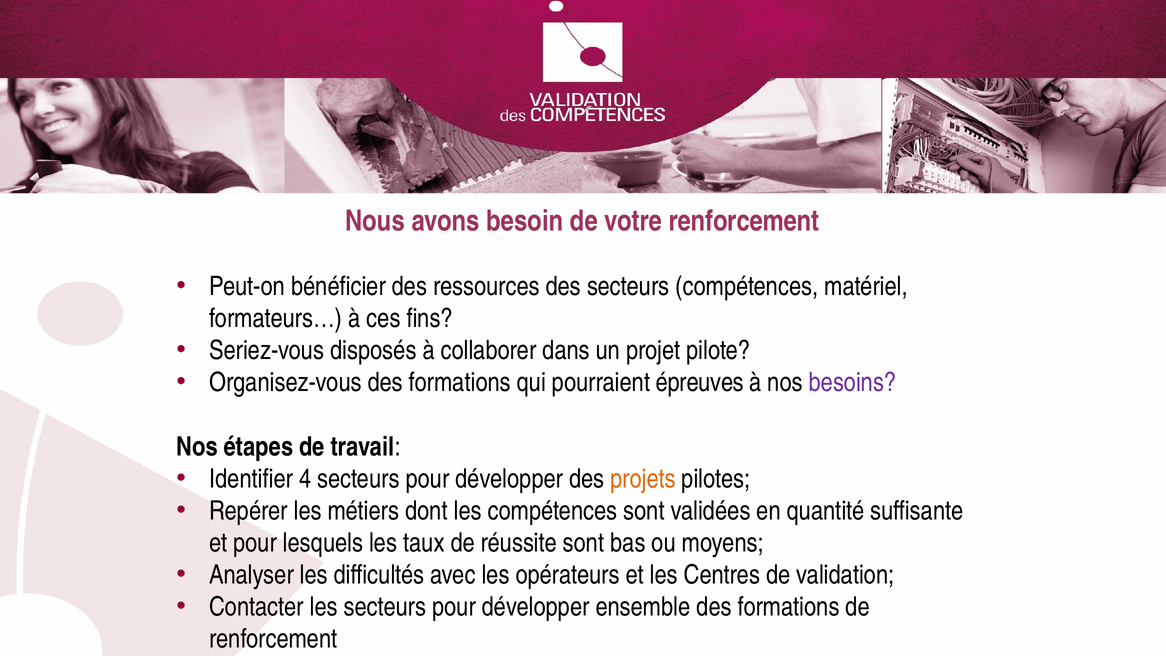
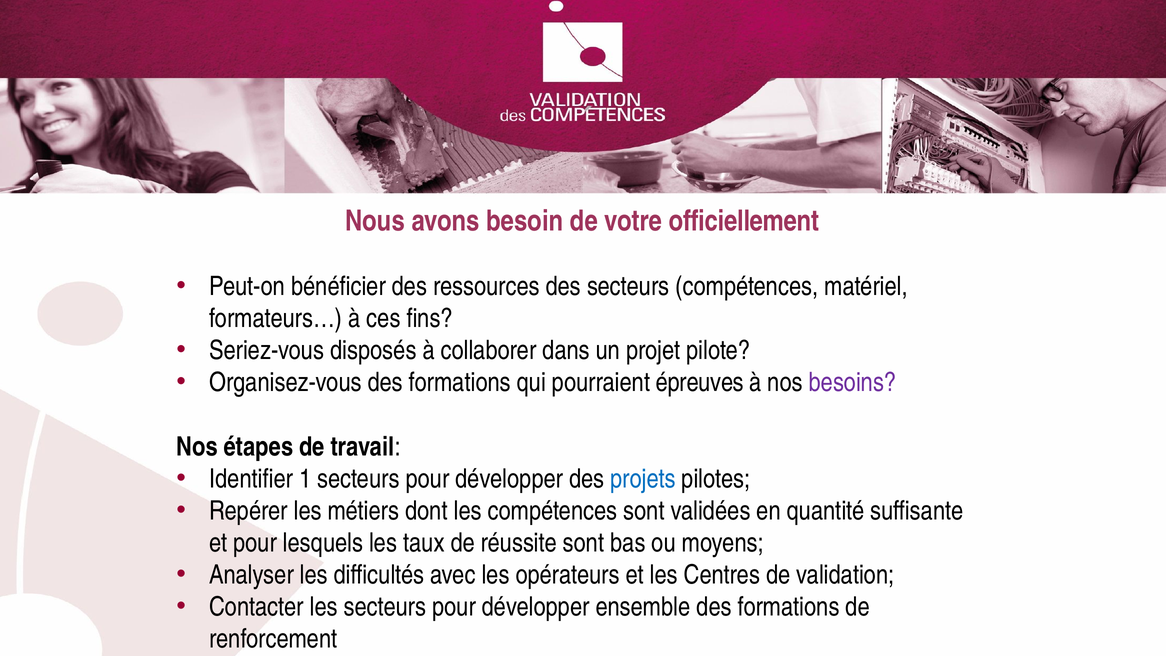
votre renforcement: renforcement -> officiellement (744, 221)
4: 4 -> 1 (305, 479)
projets colour: orange -> blue (643, 479)
